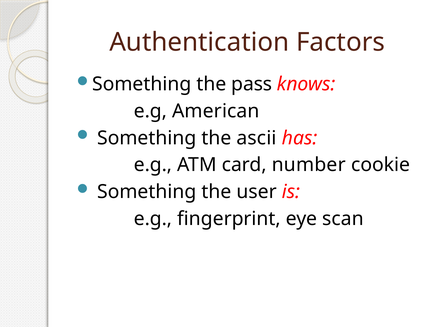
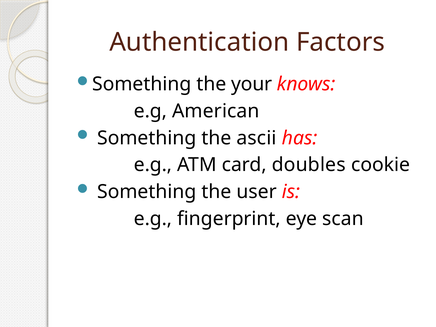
pass: pass -> your (252, 84)
number: number -> doubles (309, 165)
